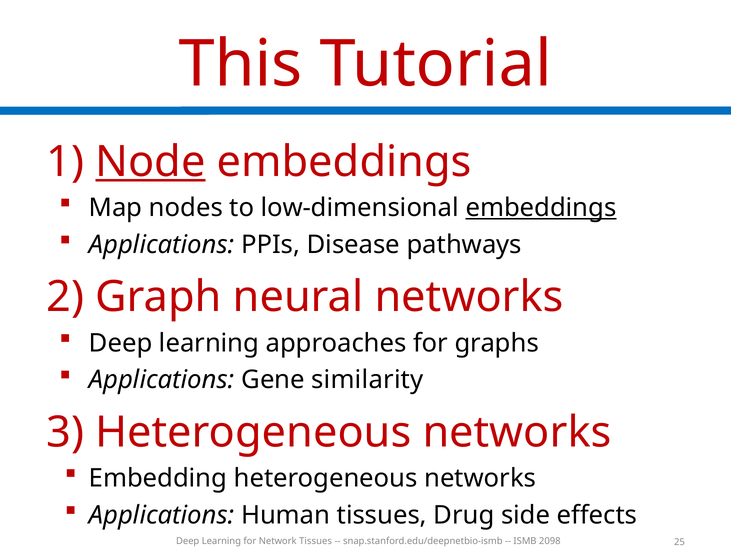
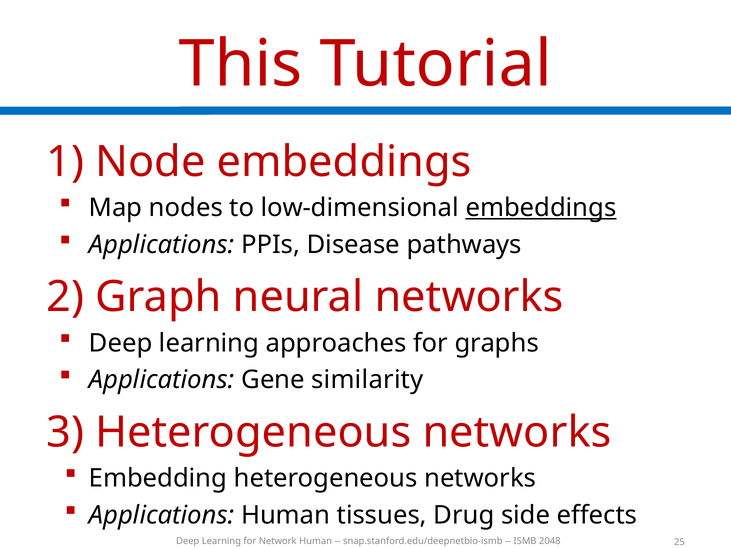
Node underline: present -> none (150, 162)
Network Tissues: Tissues -> Human (316, 541)
2098: 2098 -> 2048 (550, 541)
